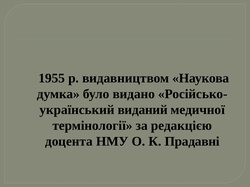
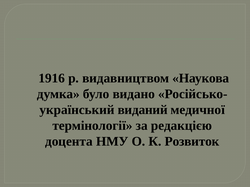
1955: 1955 -> 1916 (52, 78)
Прадавні: Прадавні -> Розвиток (192, 142)
